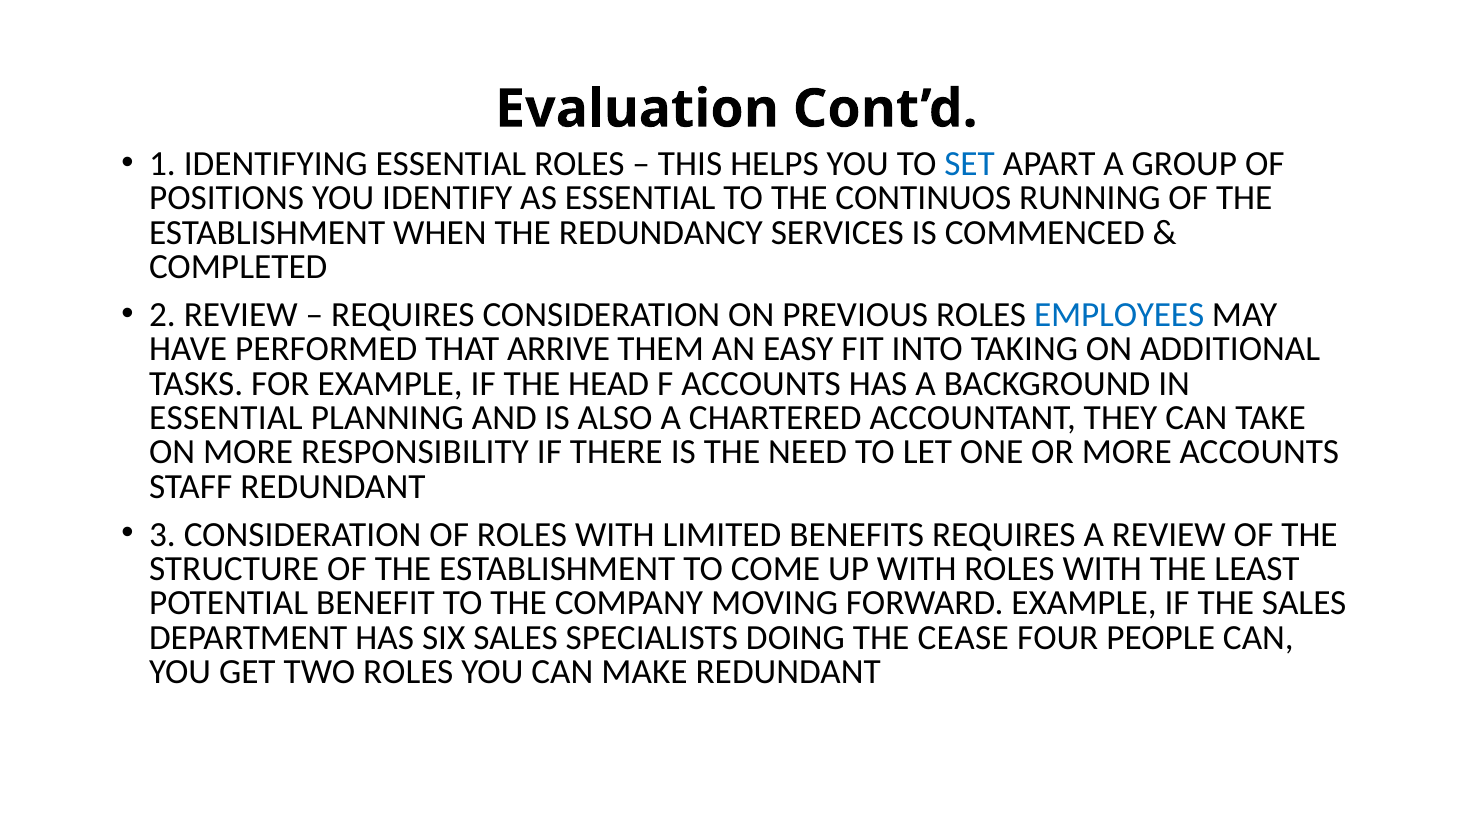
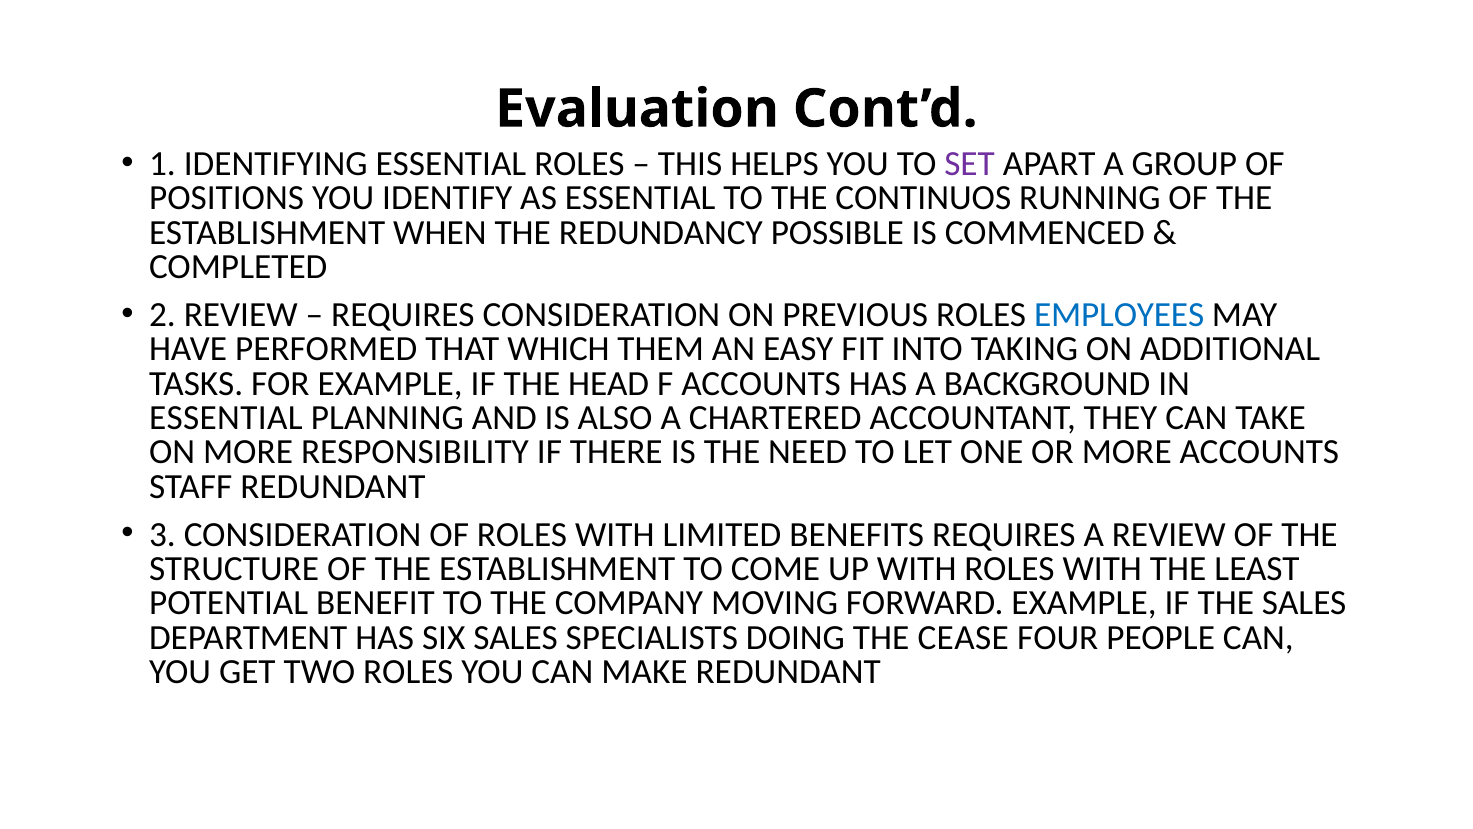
SET colour: blue -> purple (970, 164)
SERVICES: SERVICES -> POSSIBLE (837, 232)
ARRIVE: ARRIVE -> WHICH (559, 349)
